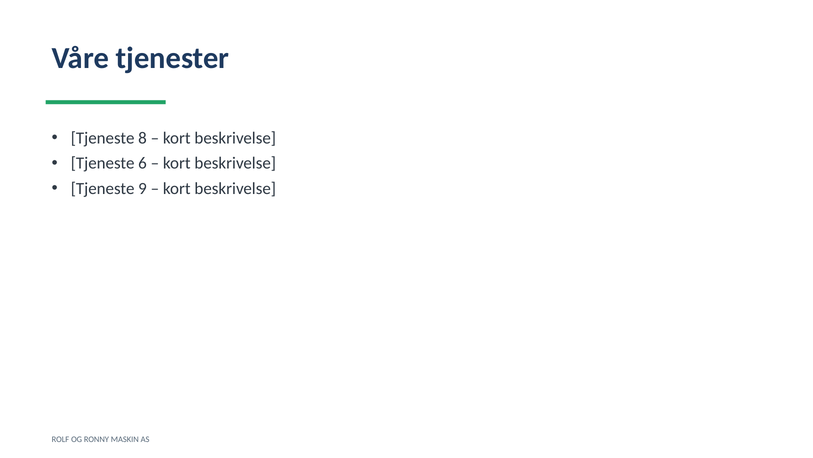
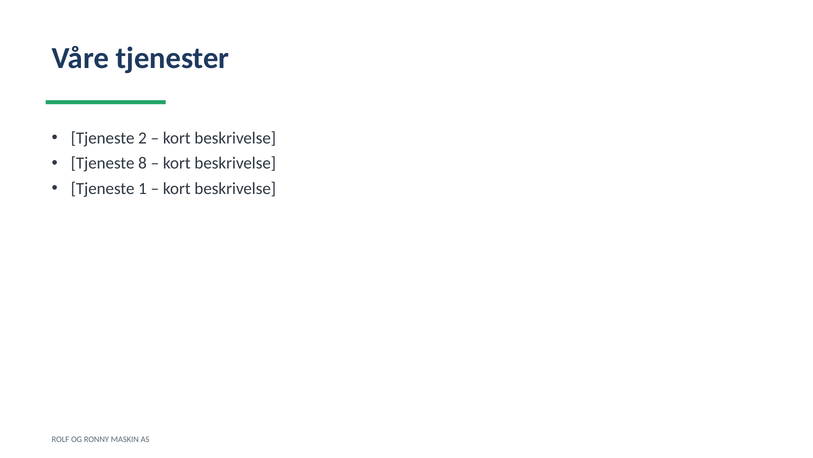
8: 8 -> 2 (143, 138)
6: 6 -> 8 (143, 163)
9: 9 -> 1 (143, 189)
